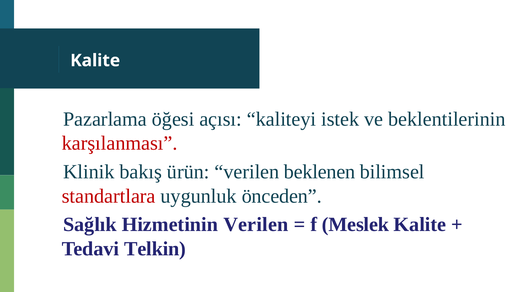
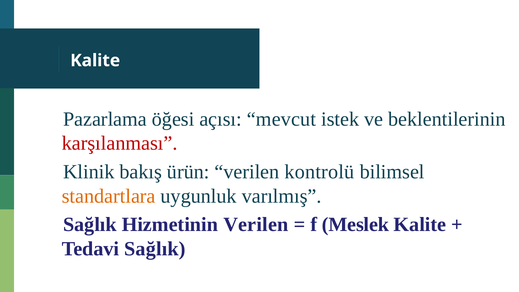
kaliteyi: kaliteyi -> mevcut (281, 119)
beklenen: beklenen -> kontrolü (319, 172)
standartlara colour: red -> orange (109, 196)
önceden: önceden -> varılmış (282, 196)
Telkin: Telkin -> Sağlık (155, 249)
